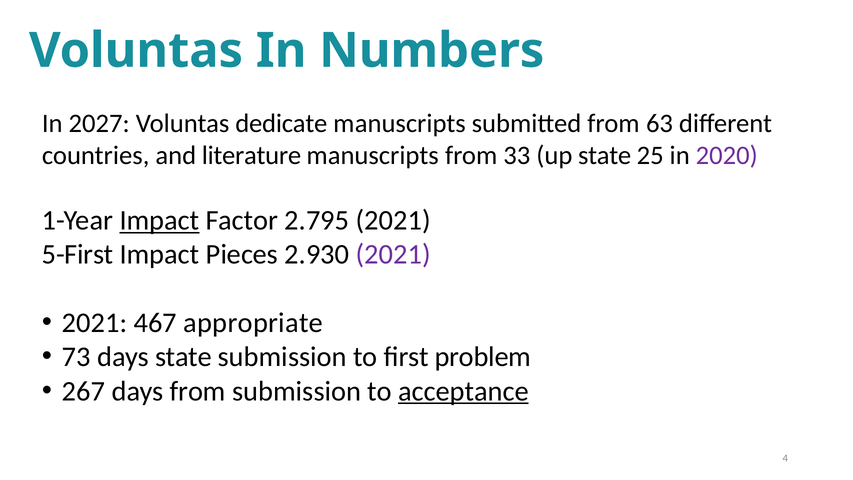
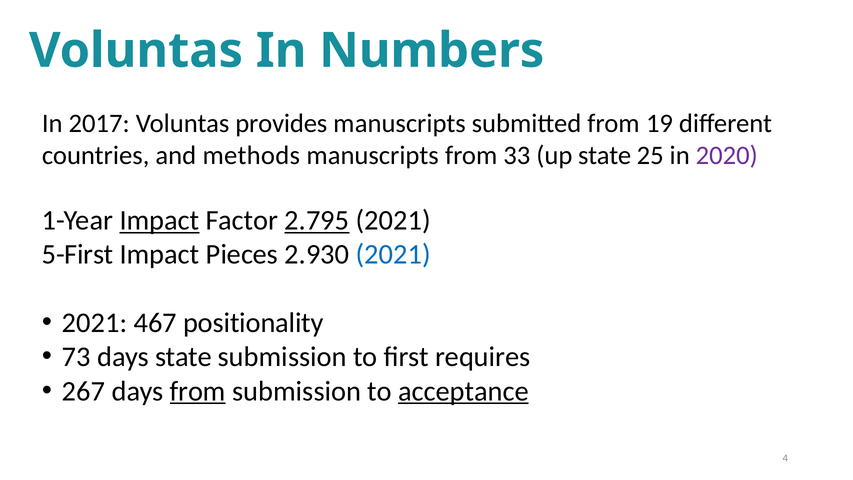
2027: 2027 -> 2017 (99, 123)
dedicate: dedicate -> provides (281, 123)
63: 63 -> 19 (659, 123)
literature: literature -> methods (251, 155)
2.795 underline: none -> present (317, 220)
2021 colour: purple -> blue (393, 254)
appropriate: appropriate -> positionality (253, 323)
problem: problem -> requires (483, 357)
from underline: none -> present (198, 391)
